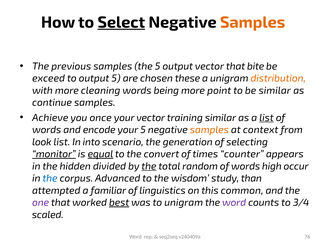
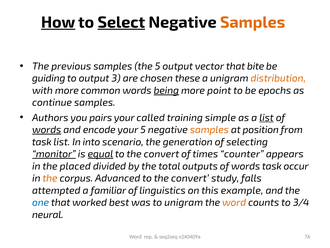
How underline: none -> present (58, 22)
exceed: exceed -> guiding (49, 78)
output 5: 5 -> 3 (116, 78)
cleaning: cleaning -> common (101, 90)
being underline: none -> present (166, 90)
be similar: similar -> epochs (275, 90)
Achieve: Achieve -> Authors (50, 117)
once: once -> pairs (101, 117)
your vector: vector -> called (151, 117)
training similar: similar -> simple (220, 117)
words underline: none -> present (47, 130)
context: context -> position (261, 130)
look: look -> task (42, 142)
hidden: hidden -> placed (75, 166)
the underline: present -> none (149, 166)
random: random -> outputs (200, 166)
words high: high -> task (272, 166)
the colour: blue -> orange (50, 178)
wisdom: wisdom -> convert (190, 178)
than: than -> falls (251, 178)
common: common -> example (242, 190)
one colour: purple -> blue (41, 202)
best underline: present -> none (119, 202)
word colour: purple -> orange (234, 202)
scaled: scaled -> neural (48, 214)
